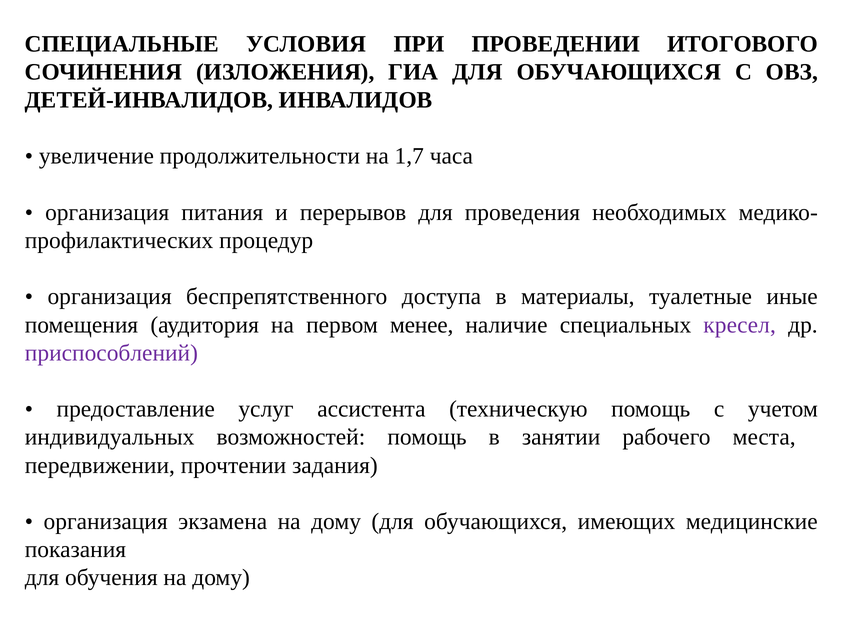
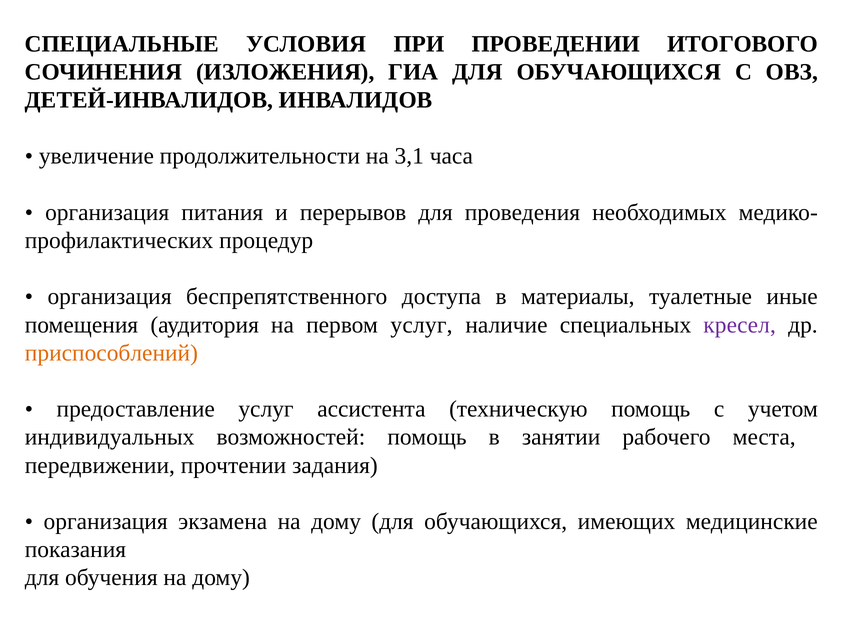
1,7: 1,7 -> 3,1 (409, 156)
первом менее: менее -> услуг (422, 325)
приспособлений colour: purple -> orange (111, 353)
